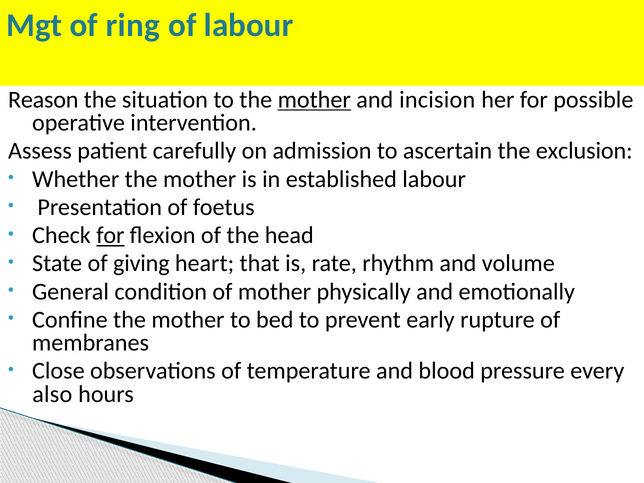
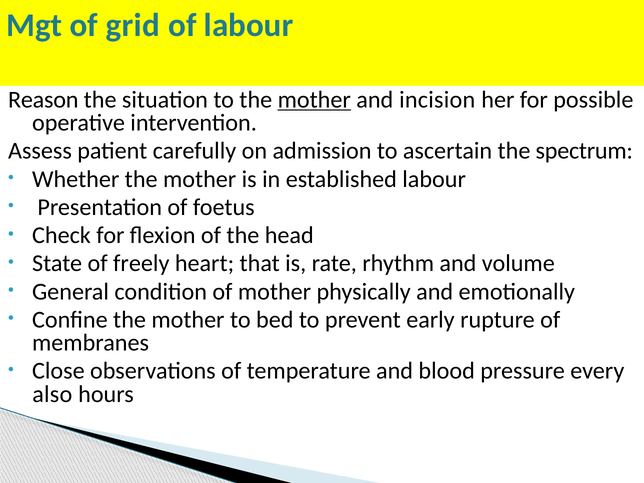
ring: ring -> grid (133, 25)
exclusion: exclusion -> spectrum (584, 151)
for underline: present -> none (110, 235)
giving: giving -> freely (141, 263)
